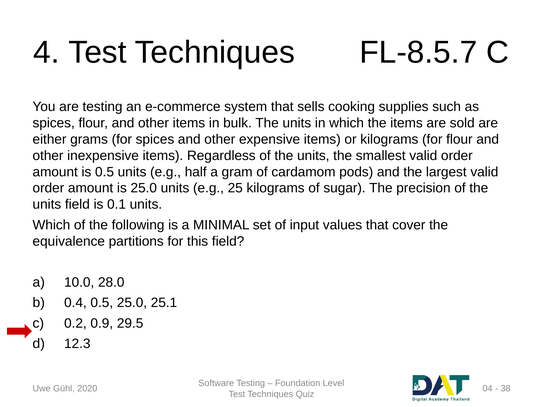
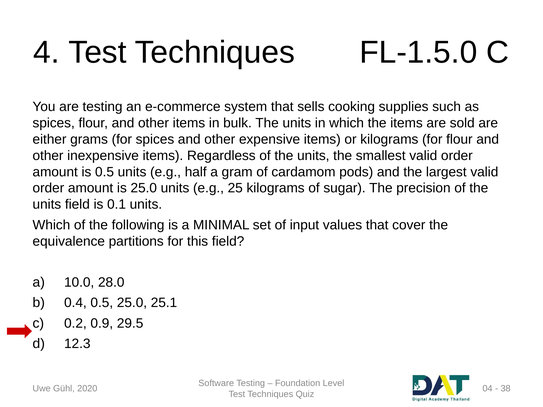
FL-8.5.7: FL-8.5.7 -> FL-1.5.0 (418, 52)
